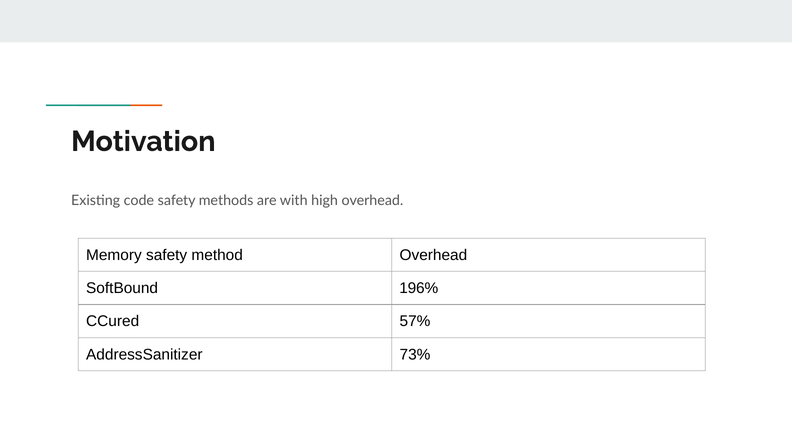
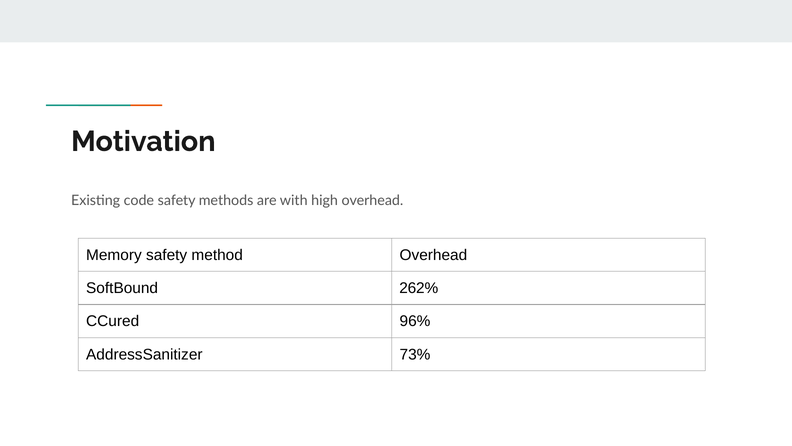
196%: 196% -> 262% (419, 288)
57%: 57% -> 96% (415, 321)
